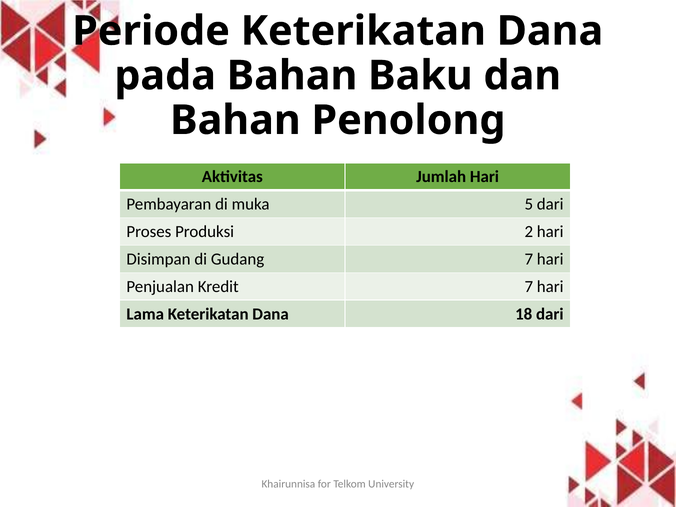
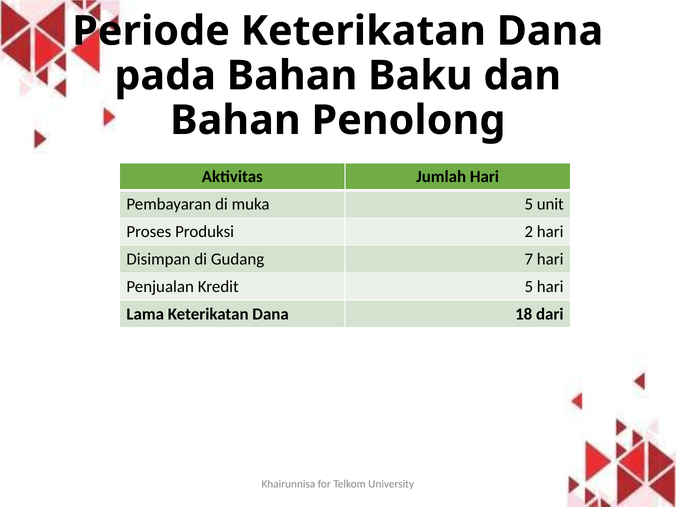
5 dari: dari -> unit (550, 204)
Kredit 7: 7 -> 5 (529, 287)
